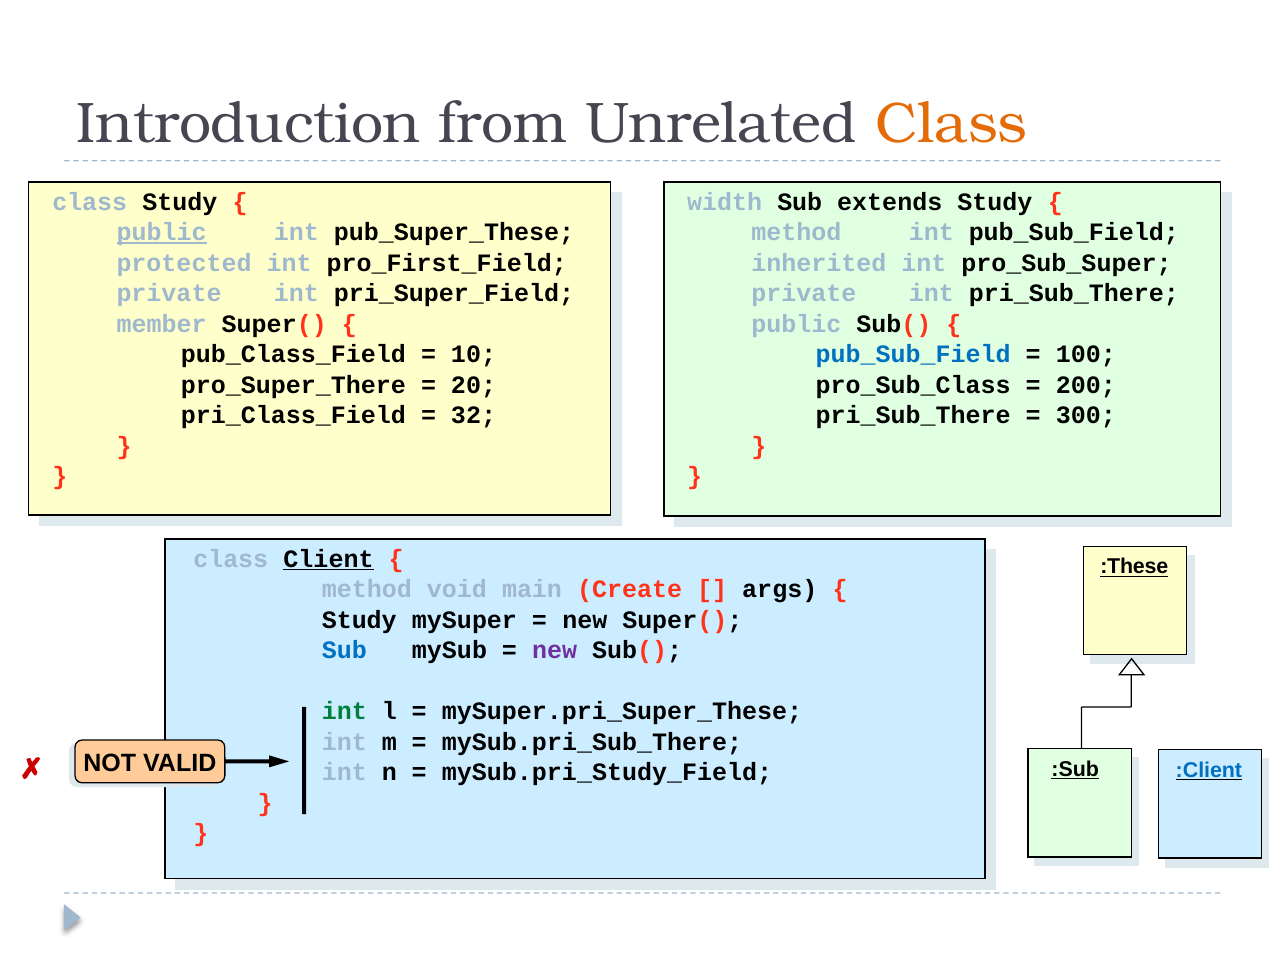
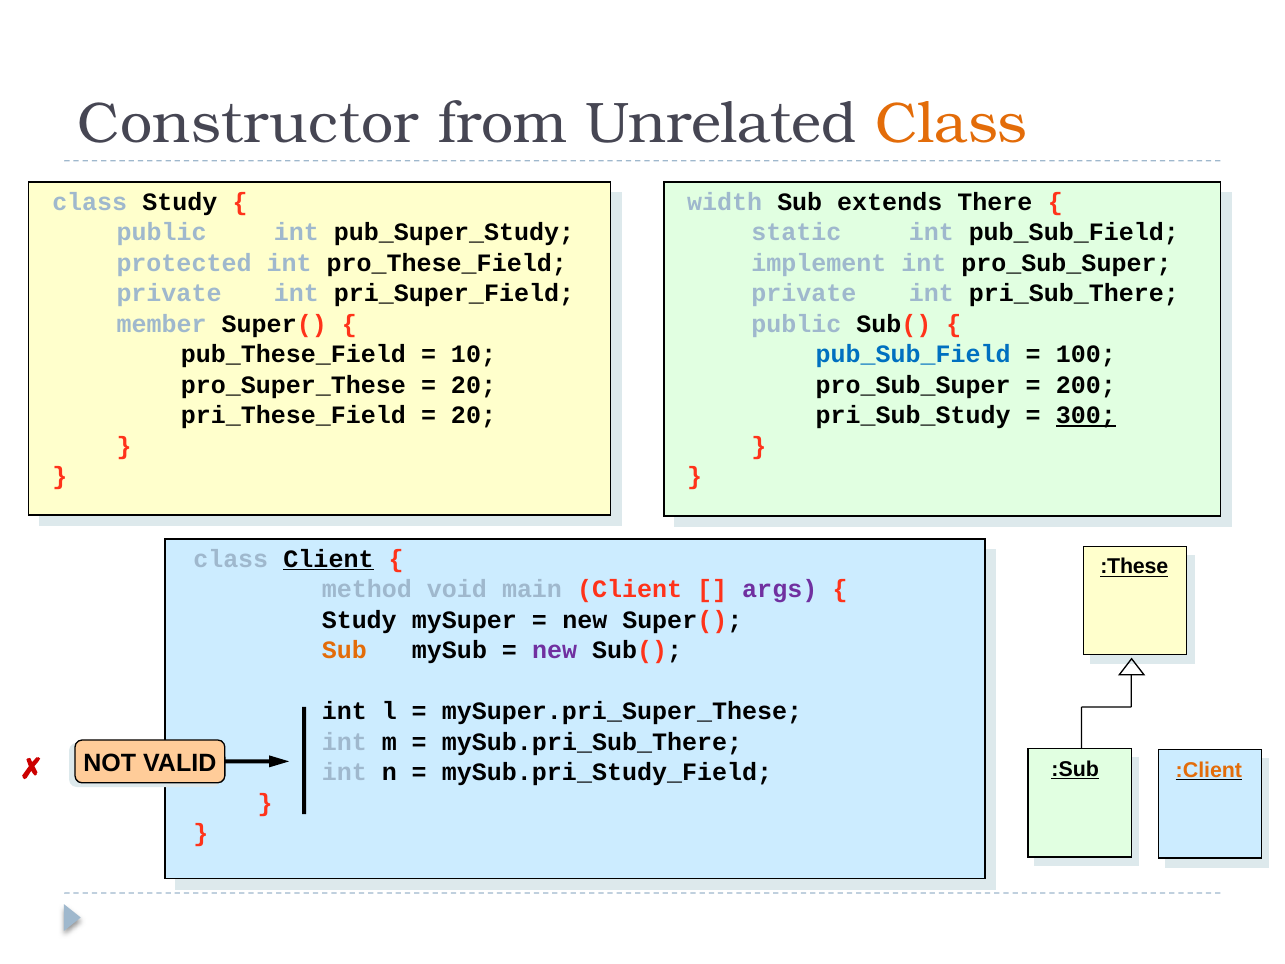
Introduction: Introduction -> Constructor (248, 124)
extends Study: Study -> There (995, 202)
public underline: present -> none (162, 232)
pub_Super_These: pub_Super_These -> pub_Super_Study (454, 232)
method: method -> static (796, 232)
pro_First_Field: pro_First_Field -> pro_These_Field (447, 263)
inherited: inherited -> implement (819, 263)
pub_Class_Field: pub_Class_Field -> pub_These_Field (293, 354)
pro_Super_There: pro_Super_There -> pro_Super_These (293, 385)
pro_Sub_Class: pro_Sub_Class -> pro_Sub_Super (913, 385)
pri_Class_Field: pri_Class_Field -> pri_These_Field (293, 415)
32: 32 -> 20 (474, 415)
pri_Sub_There: pri_Sub_There -> pri_Sub_Study (913, 415)
300 underline: none -> present (1086, 415)
main Create: Create -> Client (630, 589)
args colour: black -> purple (780, 589)
Sub colour: blue -> orange (344, 650)
int colour: green -> black (344, 711)
:Client colour: blue -> orange (1209, 770)
